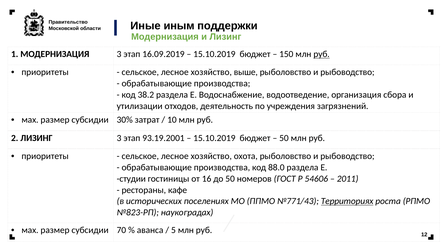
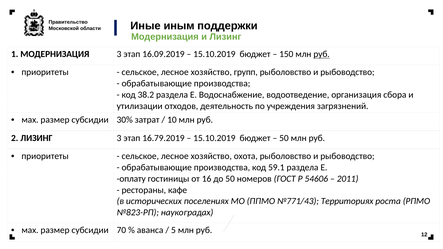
выше: выше -> групп (246, 72)
93.19.2001: 93.19.2001 -> 16.79.2019 (163, 138)
88.0: 88.0 -> 59.1 (276, 167)
студии: студии -> оплату (131, 179)
Территориях underline: present -> none (347, 201)
